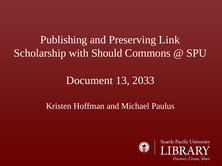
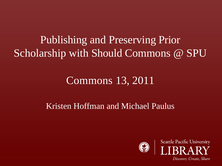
Link: Link -> Prior (169, 40)
Document: Document -> Commons (89, 81)
2033: 2033 -> 2011 (143, 81)
